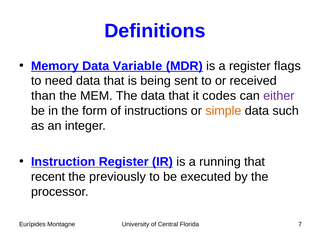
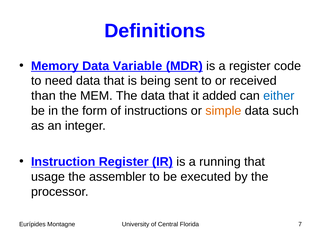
flags: flags -> code (287, 66)
codes: codes -> added (219, 96)
either colour: purple -> blue (279, 96)
recent: recent -> usage (48, 177)
previously: previously -> assembler (118, 177)
